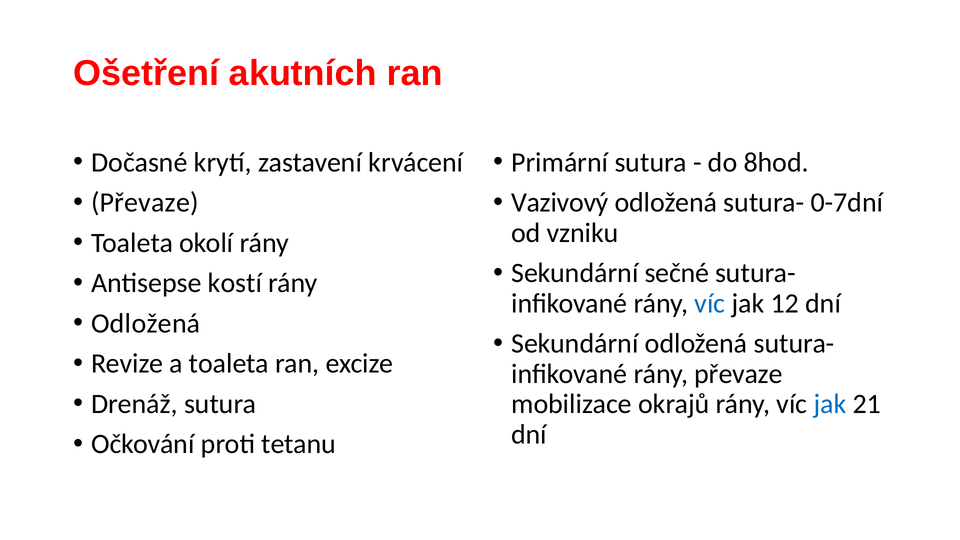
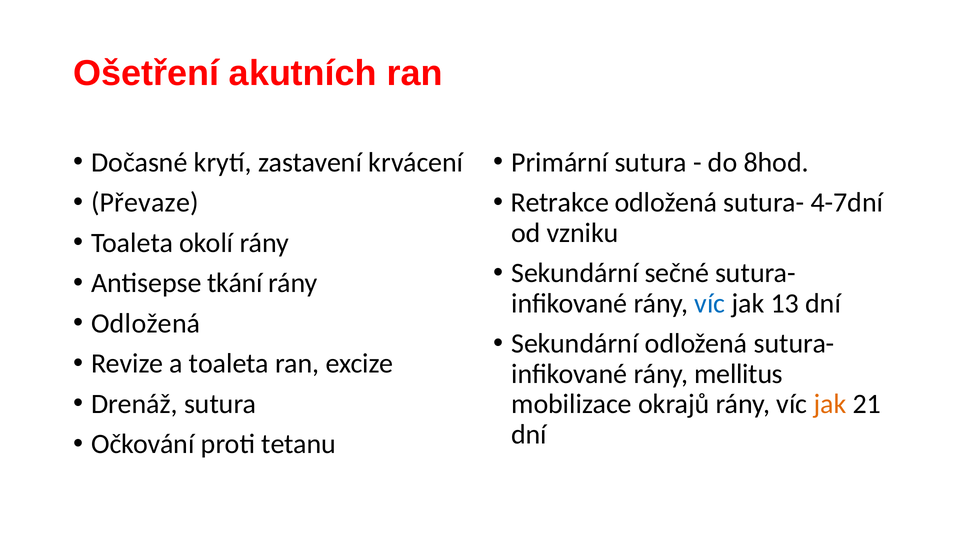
Vazivový: Vazivový -> Retrakce (560, 203)
0-7dní: 0-7dní -> 4-7dní (847, 203)
kostí: kostí -> tkání (235, 283)
12: 12 -> 13 (785, 303)
rány převaze: převaze -> mellitus (739, 374)
jak colour: blue -> orange (830, 404)
